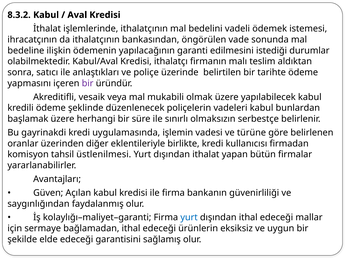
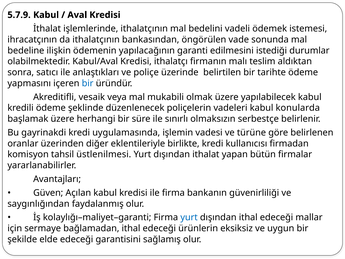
8.3.2: 8.3.2 -> 5.7.9 (19, 15)
bir colour: purple -> blue (88, 83)
bunlardan: bunlardan -> konularda (298, 108)
